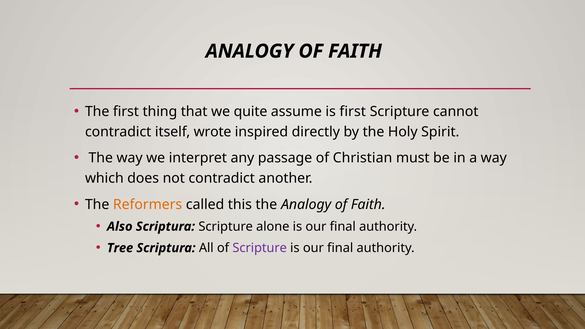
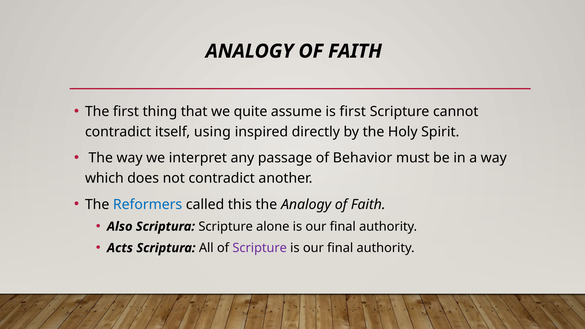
wrote: wrote -> using (212, 132)
Christian: Christian -> Behavior (363, 158)
Reformers colour: orange -> blue (148, 204)
Tree: Tree -> Acts (120, 248)
